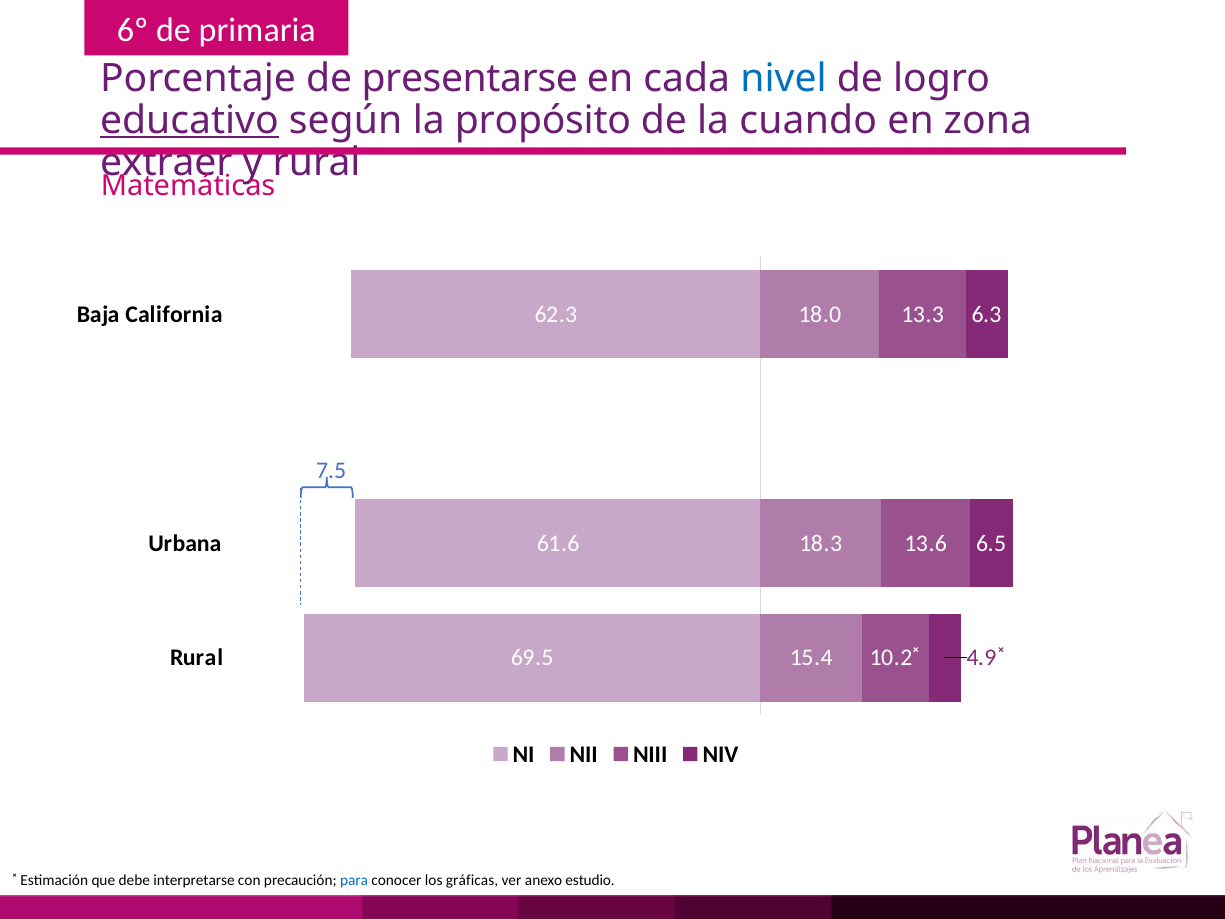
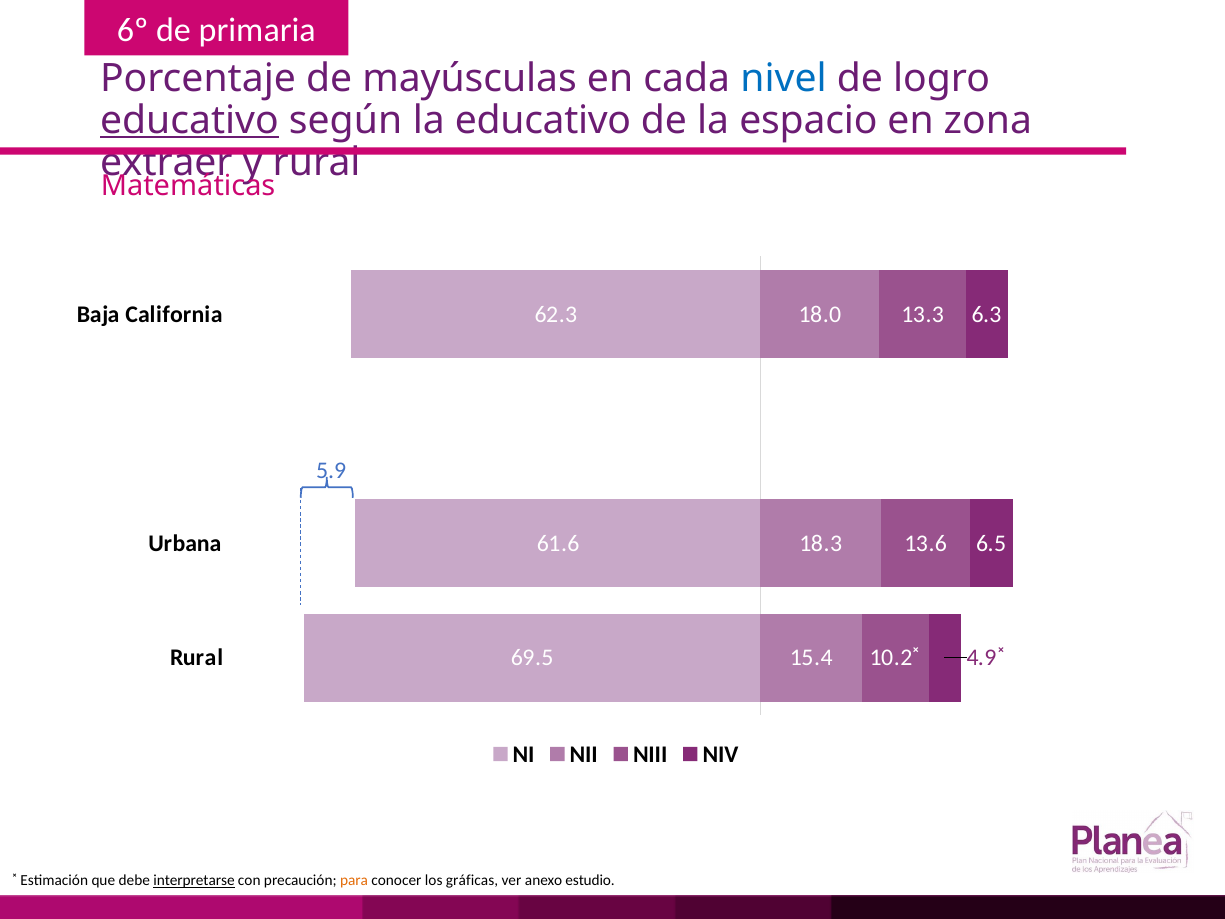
presentarse: presentarse -> mayúsculas (470, 78)
la propósito: propósito -> educativo (543, 120)
cuando: cuando -> espacio (808, 120)
7.5: 7.5 -> 5.9 (331, 471)
interpretarse underline: none -> present (194, 881)
para colour: blue -> orange (354, 881)
